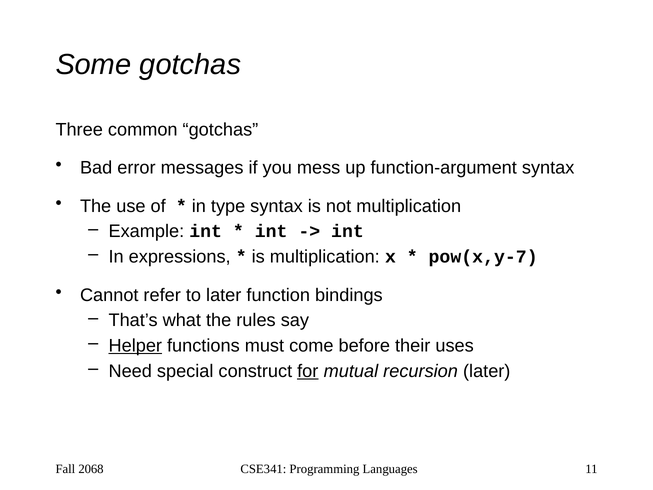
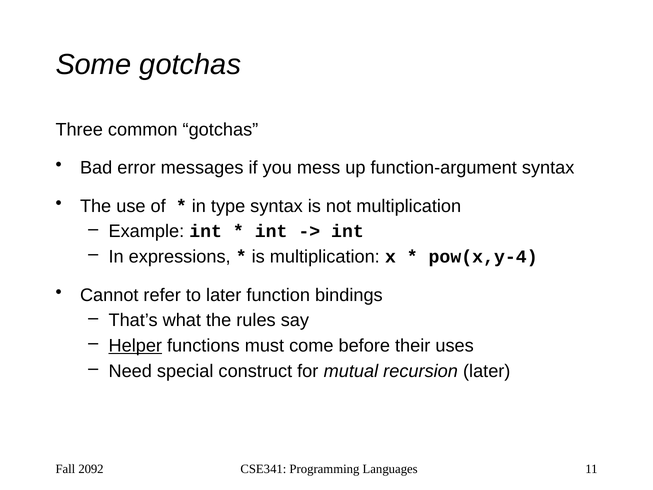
pow(x,y-7: pow(x,y-7 -> pow(x,y-4 (483, 257)
for underline: present -> none (308, 371)
2068: 2068 -> 2092 (91, 469)
